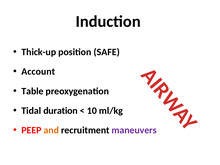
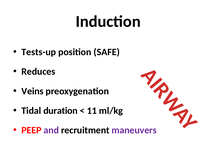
Thick-up: Thick-up -> Tests-up (39, 52)
Account: Account -> Reduces (38, 72)
Table: Table -> Veins (32, 91)
10: 10 -> 11 (92, 111)
and colour: orange -> purple (51, 130)
